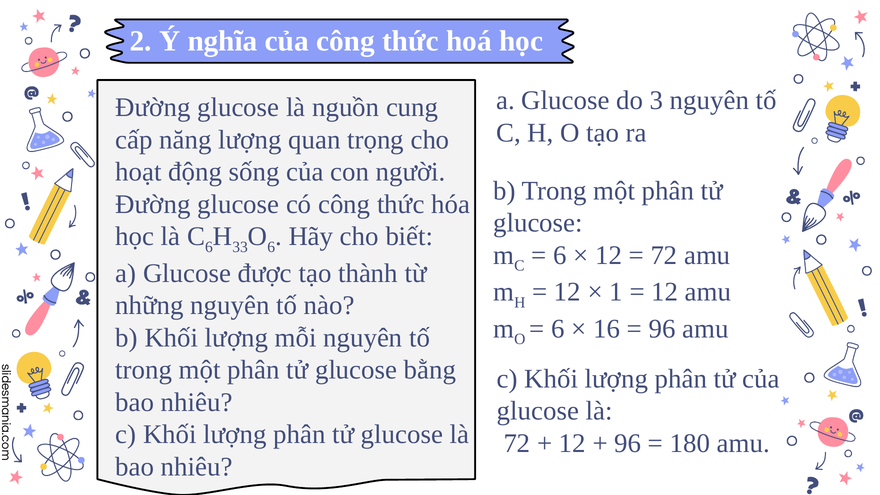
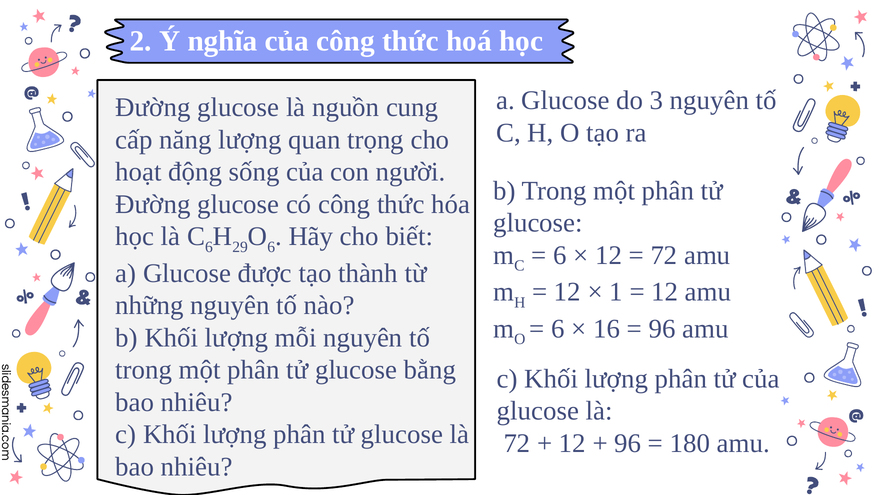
33: 33 -> 29 (240, 247)
